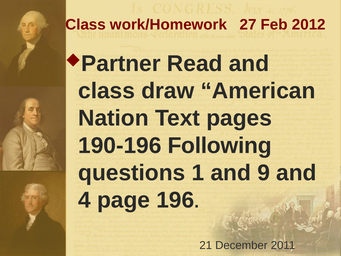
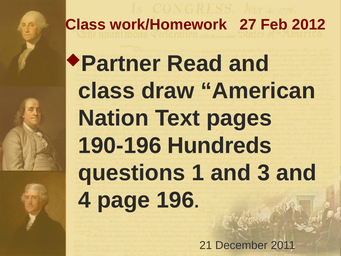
Following: Following -> Hundreds (220, 145)
9: 9 -> 3 (264, 173)
